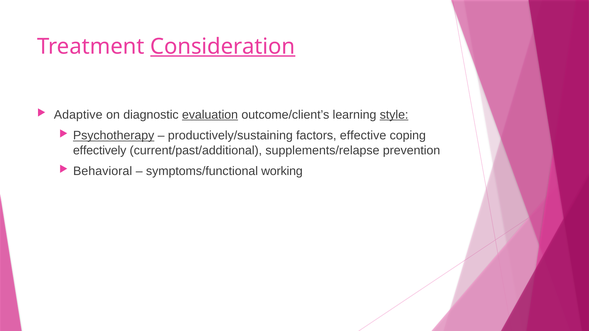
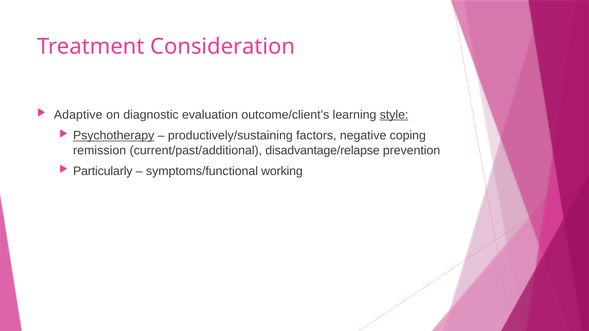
Consideration underline: present -> none (223, 46)
evaluation underline: present -> none (210, 115)
effective: effective -> negative (363, 136)
effectively: effectively -> remission (100, 150)
supplements/relapse: supplements/relapse -> disadvantage/relapse (323, 150)
Behavioral: Behavioral -> Particularly (103, 171)
